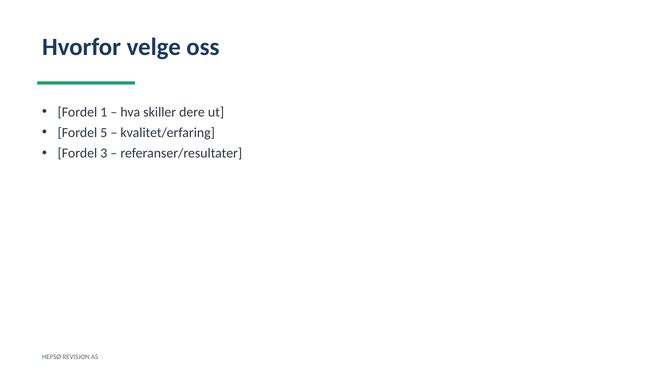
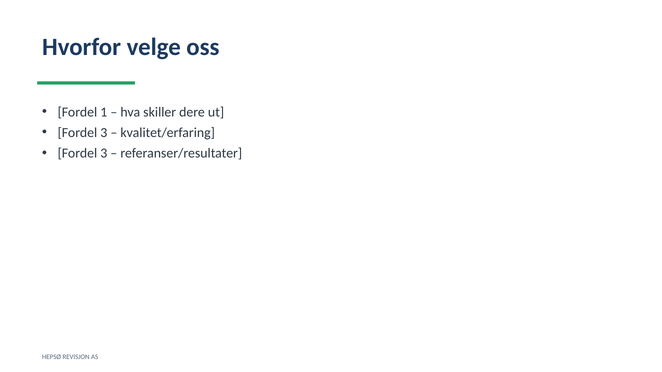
5: 5 -> 3 (104, 133)
